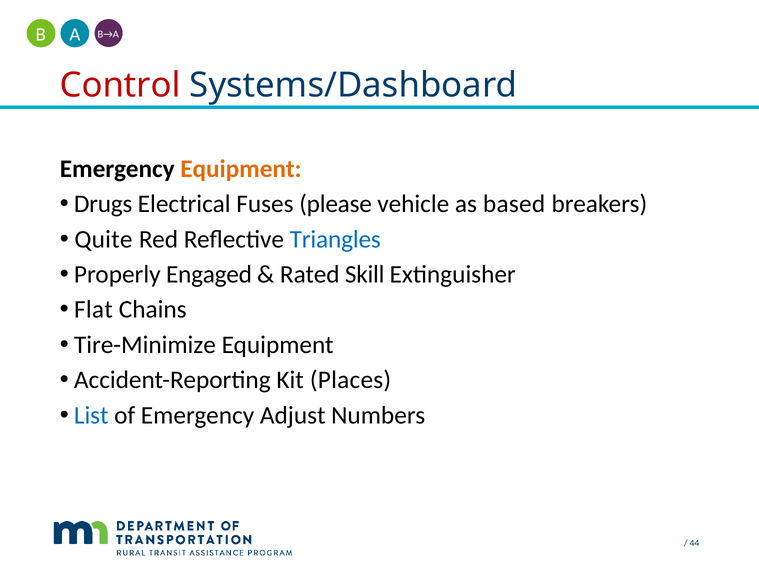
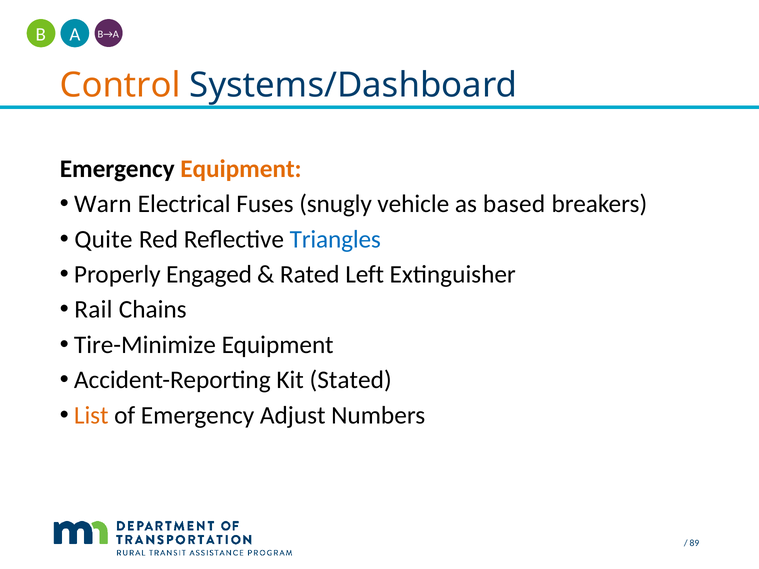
Control colour: red -> orange (120, 85)
Drugs: Drugs -> Warn (103, 204)
please: please -> snugly (336, 204)
Skill: Skill -> Left (365, 275)
Flat: Flat -> Rail (93, 310)
Places: Places -> Stated (351, 380)
List colour: blue -> orange (91, 415)
44: 44 -> 89 (694, 543)
